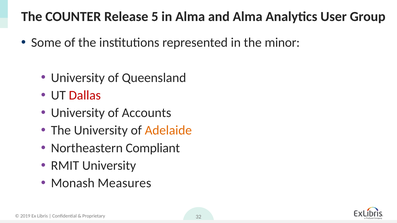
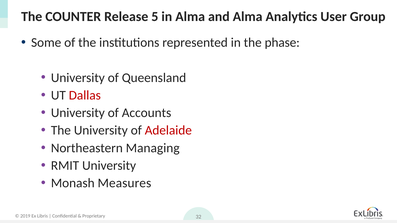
minor: minor -> phase (282, 43)
Adelaide colour: orange -> red (168, 131)
Compliant: Compliant -> Managing (153, 148)
